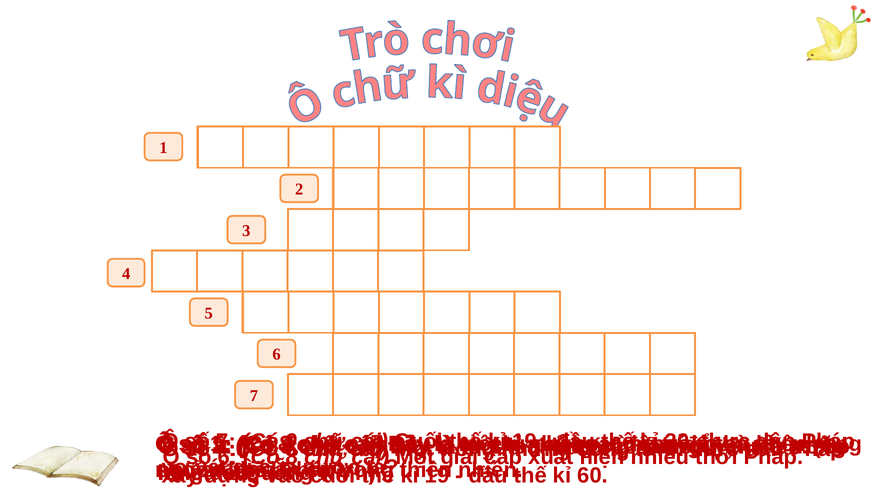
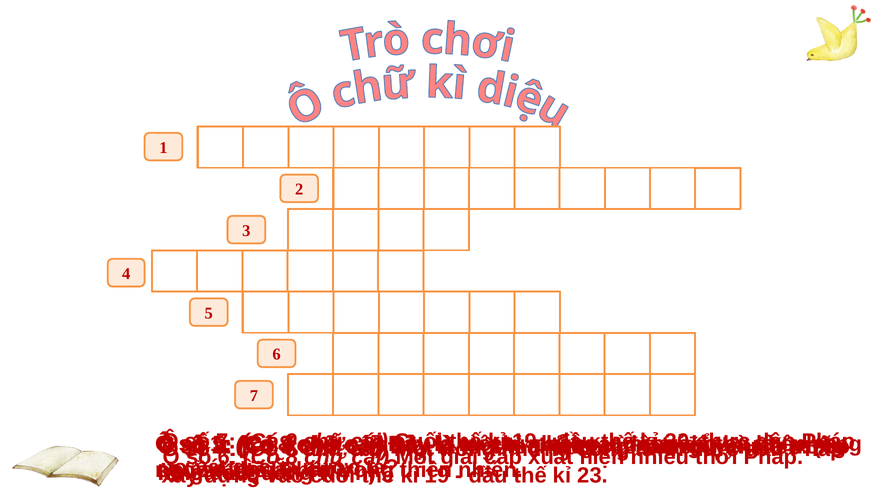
60: 60 -> 23 (593, 475)
